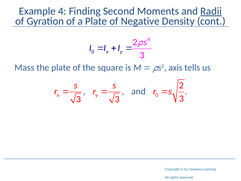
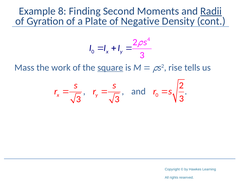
Example 4: 4 -> 8 (62, 11)
the plate: plate -> work (61, 67)
square underline: none -> present (110, 67)
axis: axis -> rise (175, 67)
